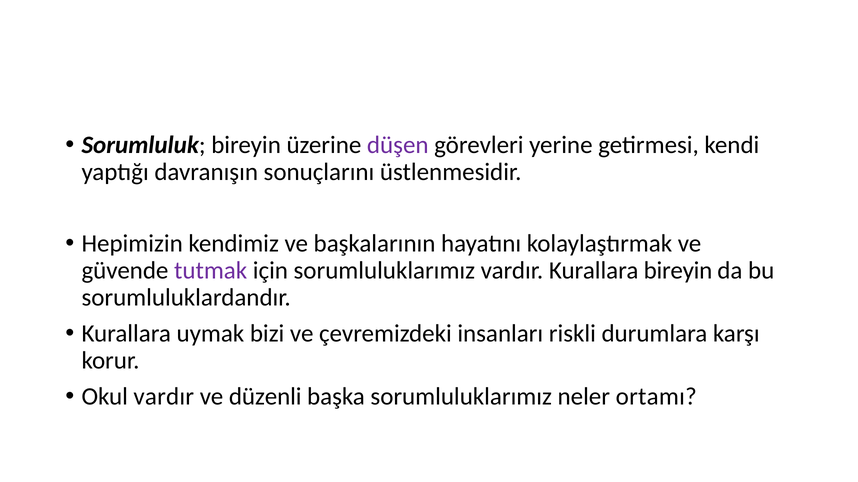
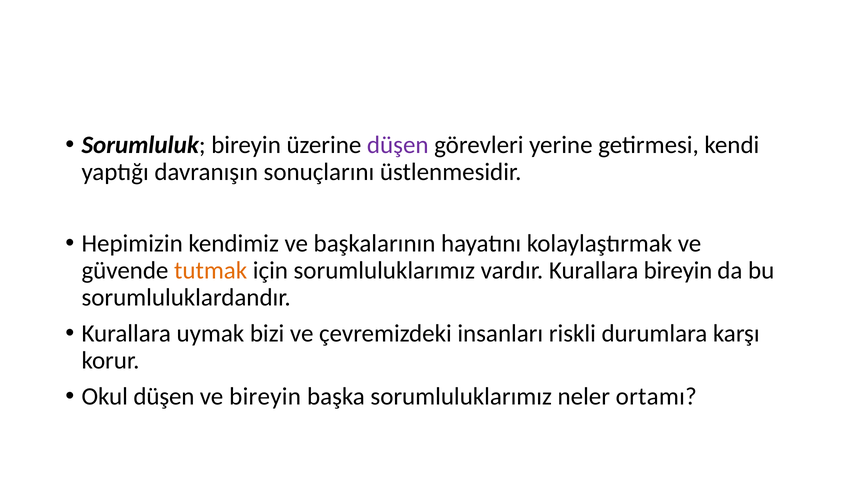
tutmak colour: purple -> orange (211, 271)
Okul vardır: vardır -> düşen (164, 397)
ve düzenli: düzenli -> bireyin (265, 397)
